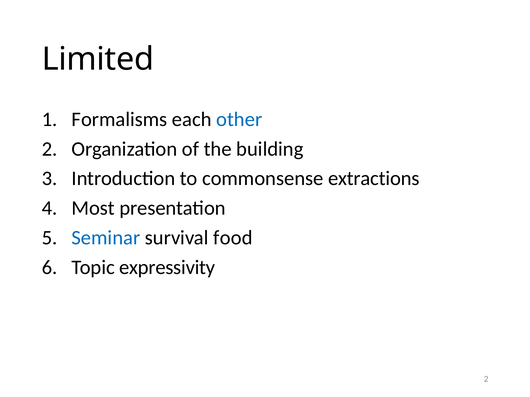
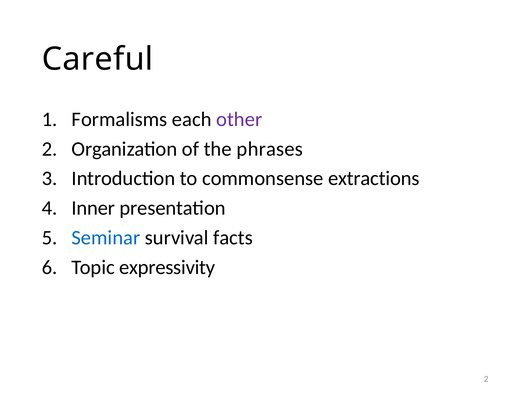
Limited: Limited -> Careful (98, 59)
other colour: blue -> purple (239, 119)
building: building -> phrases (270, 149)
Most: Most -> Inner (93, 208)
food: food -> facts (233, 238)
